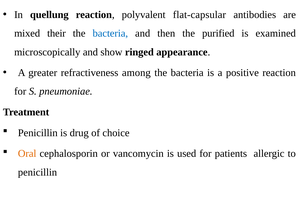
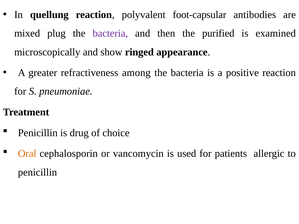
flat-capsular: flat-capsular -> foot-capsular (200, 15)
their: their -> plug (56, 33)
bacteria colour: blue -> purple (110, 33)
